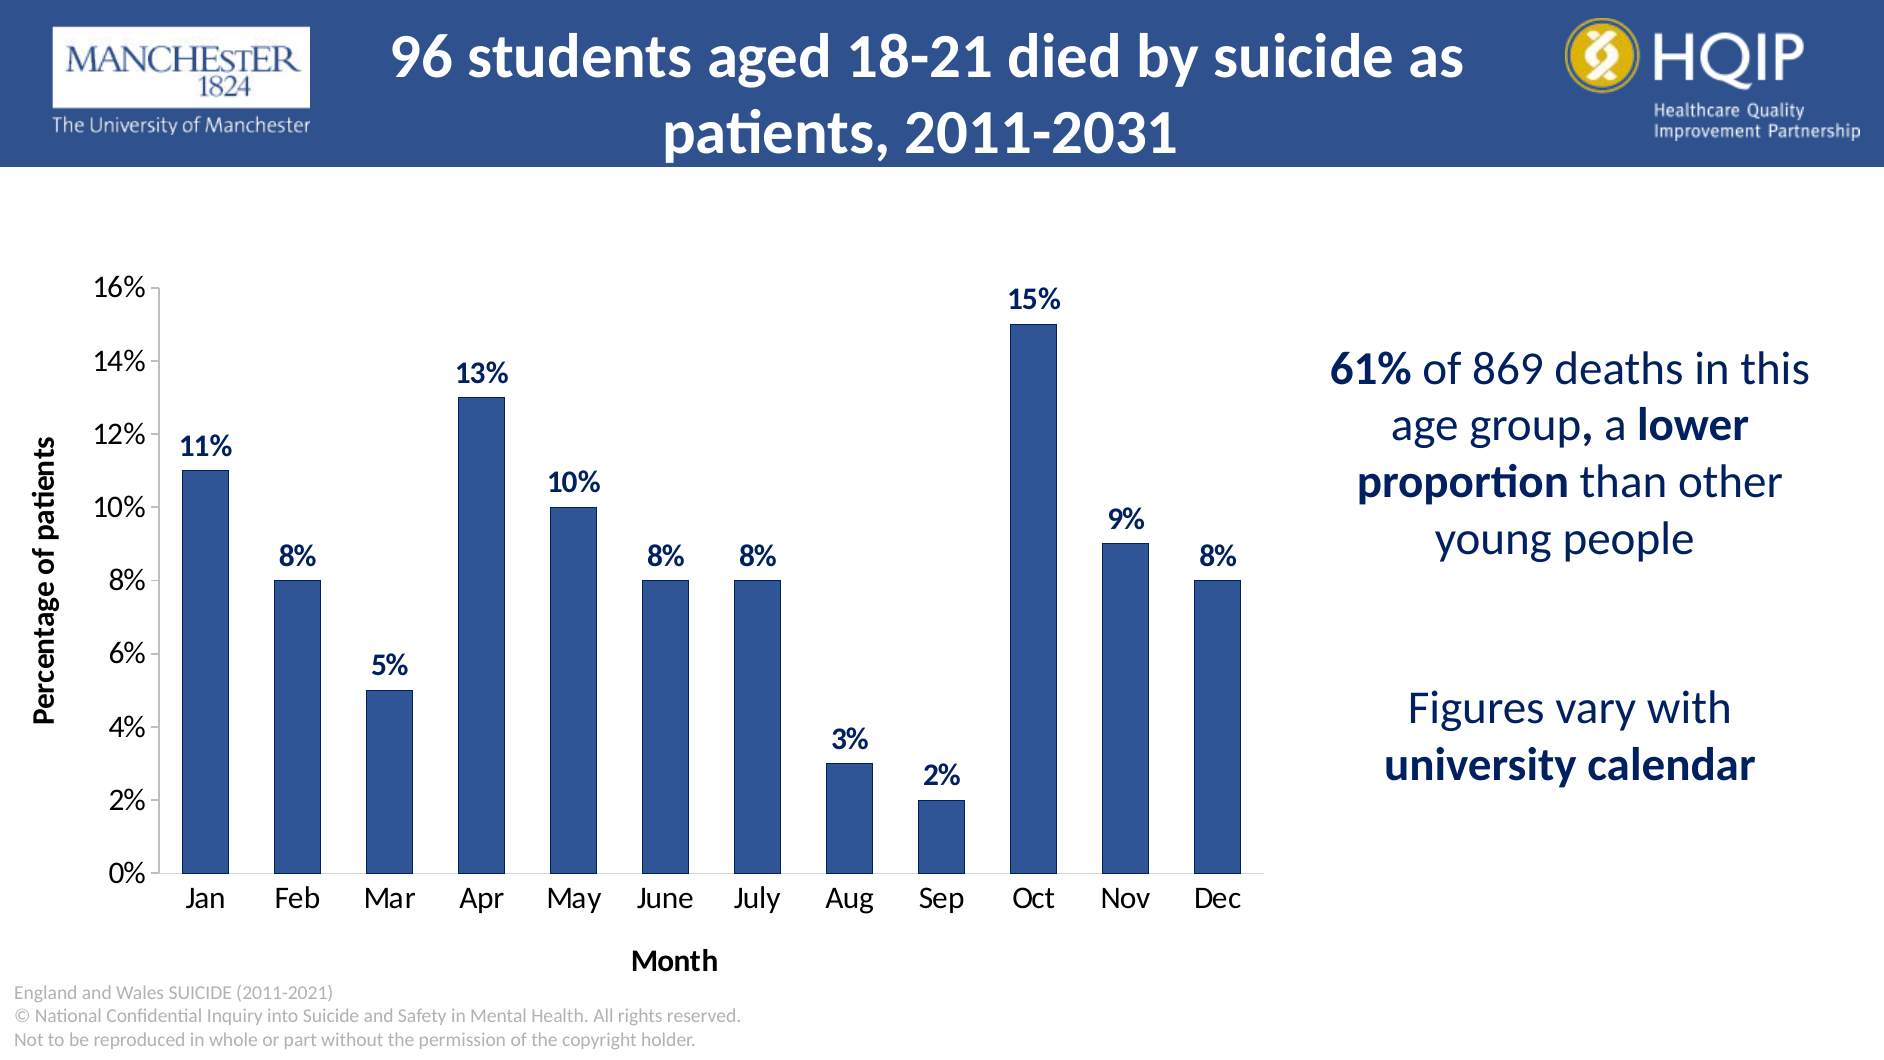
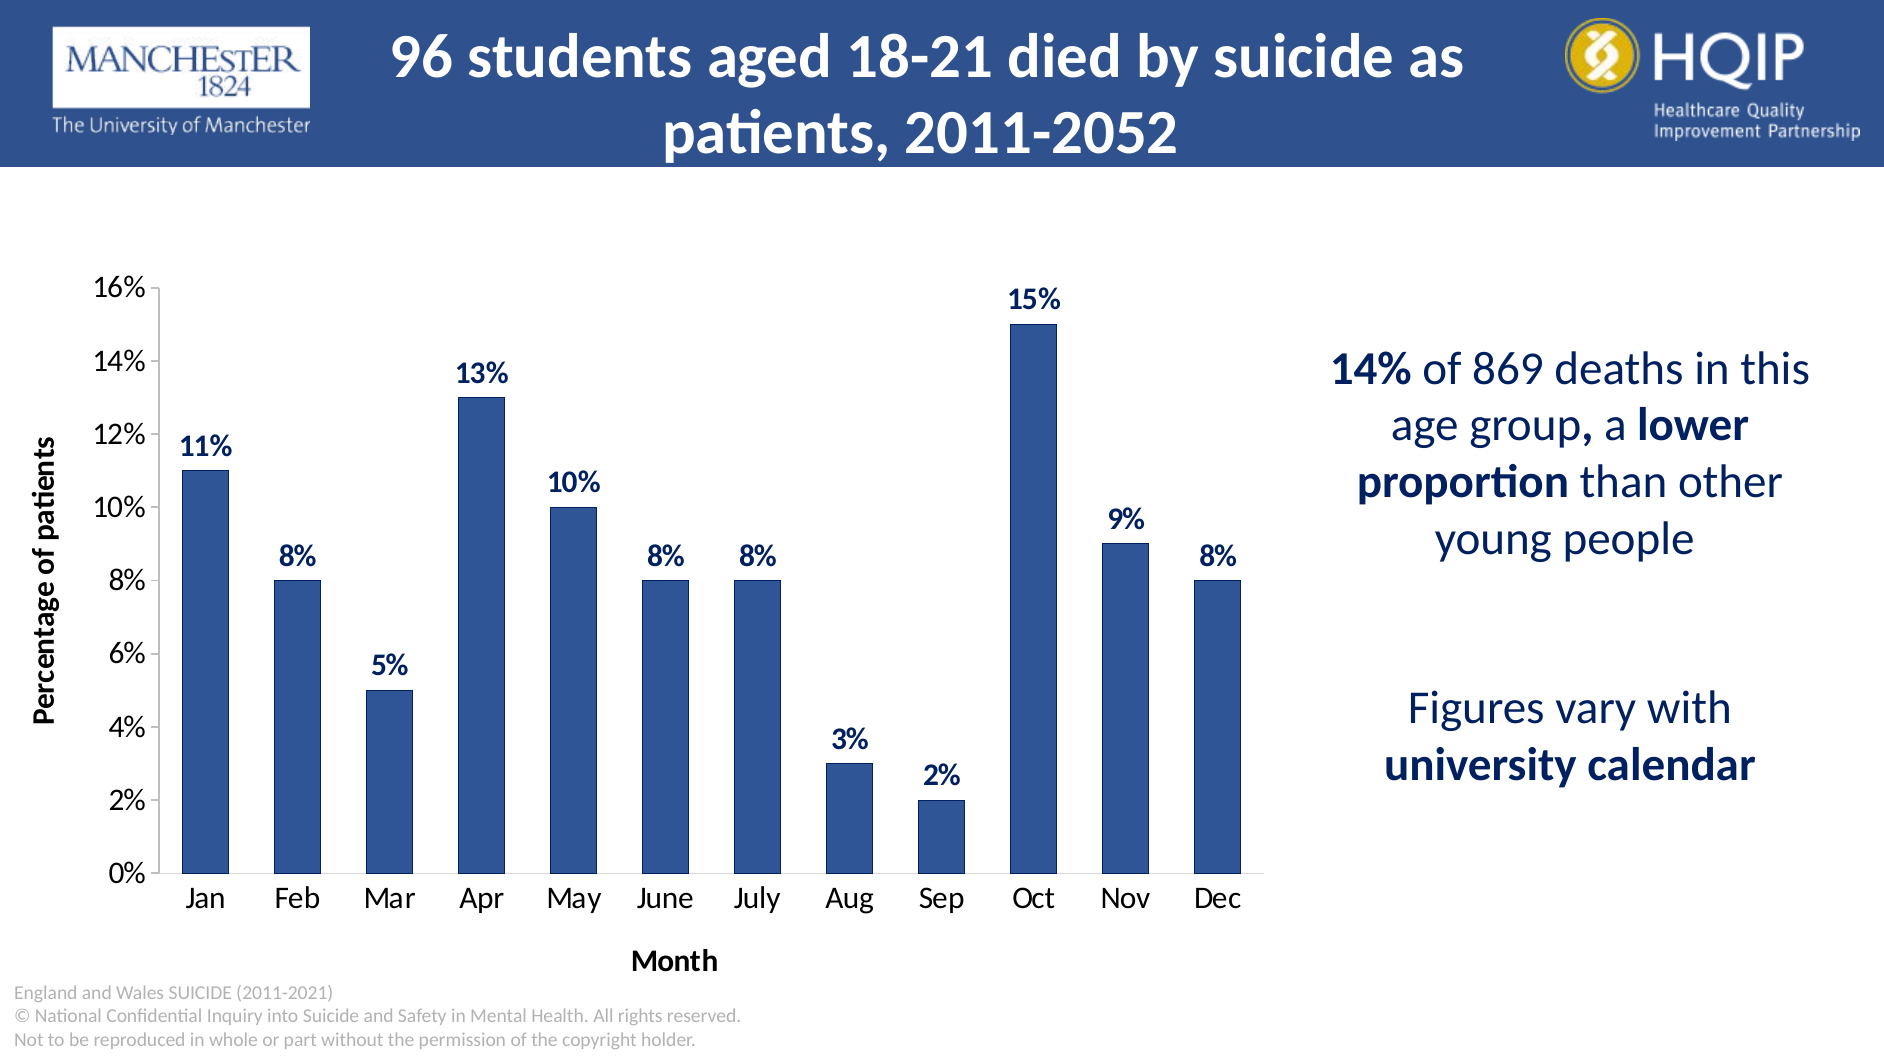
2011-2031: 2011-2031 -> 2011-2052 (1042, 132)
61%: 61% -> 14% (1371, 369)
